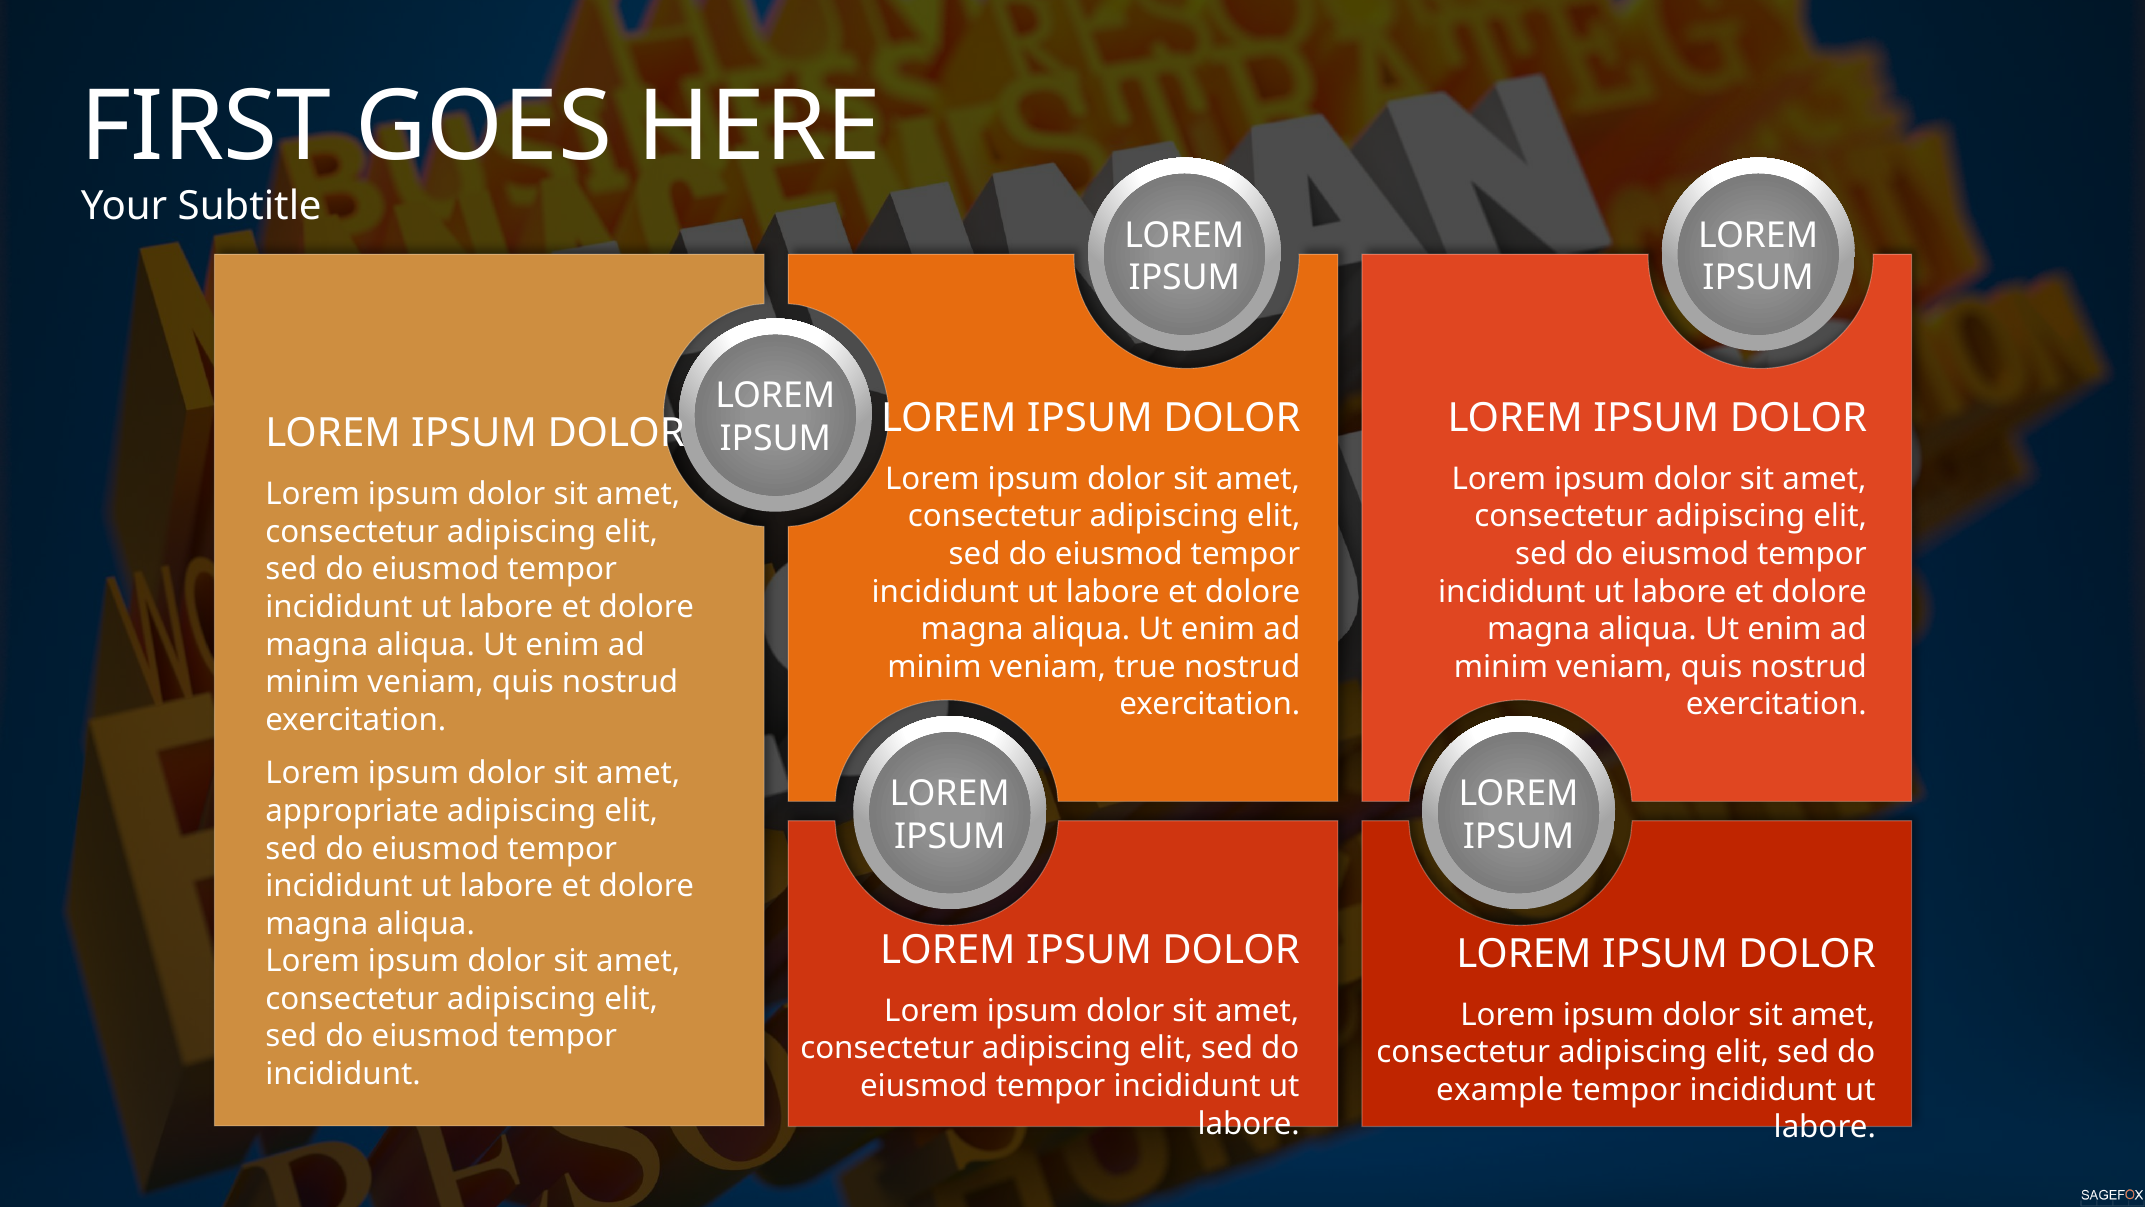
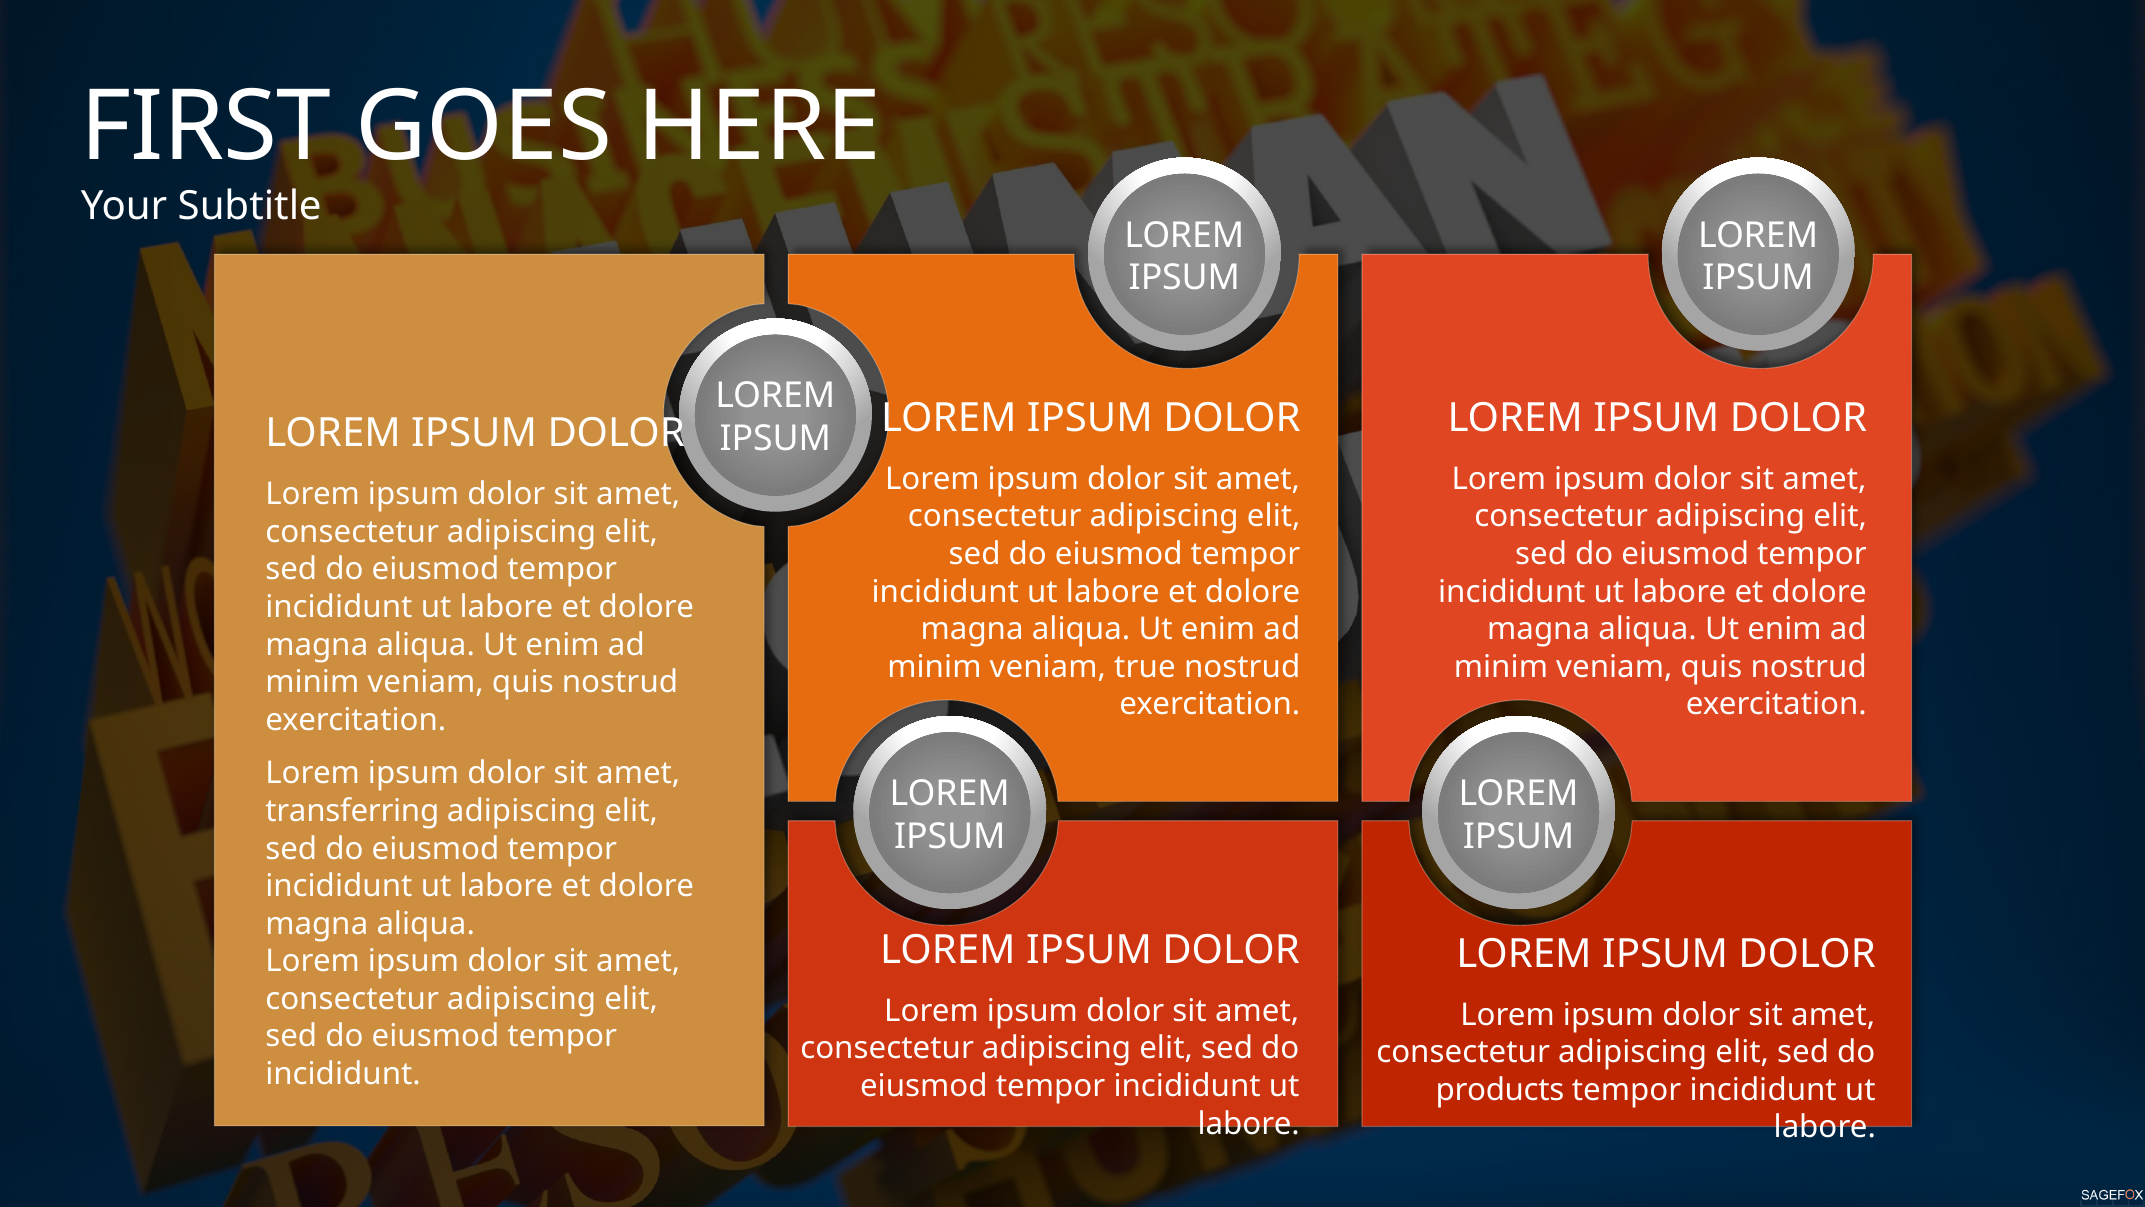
appropriate: appropriate -> transferring (352, 811)
example: example -> products (1500, 1090)
